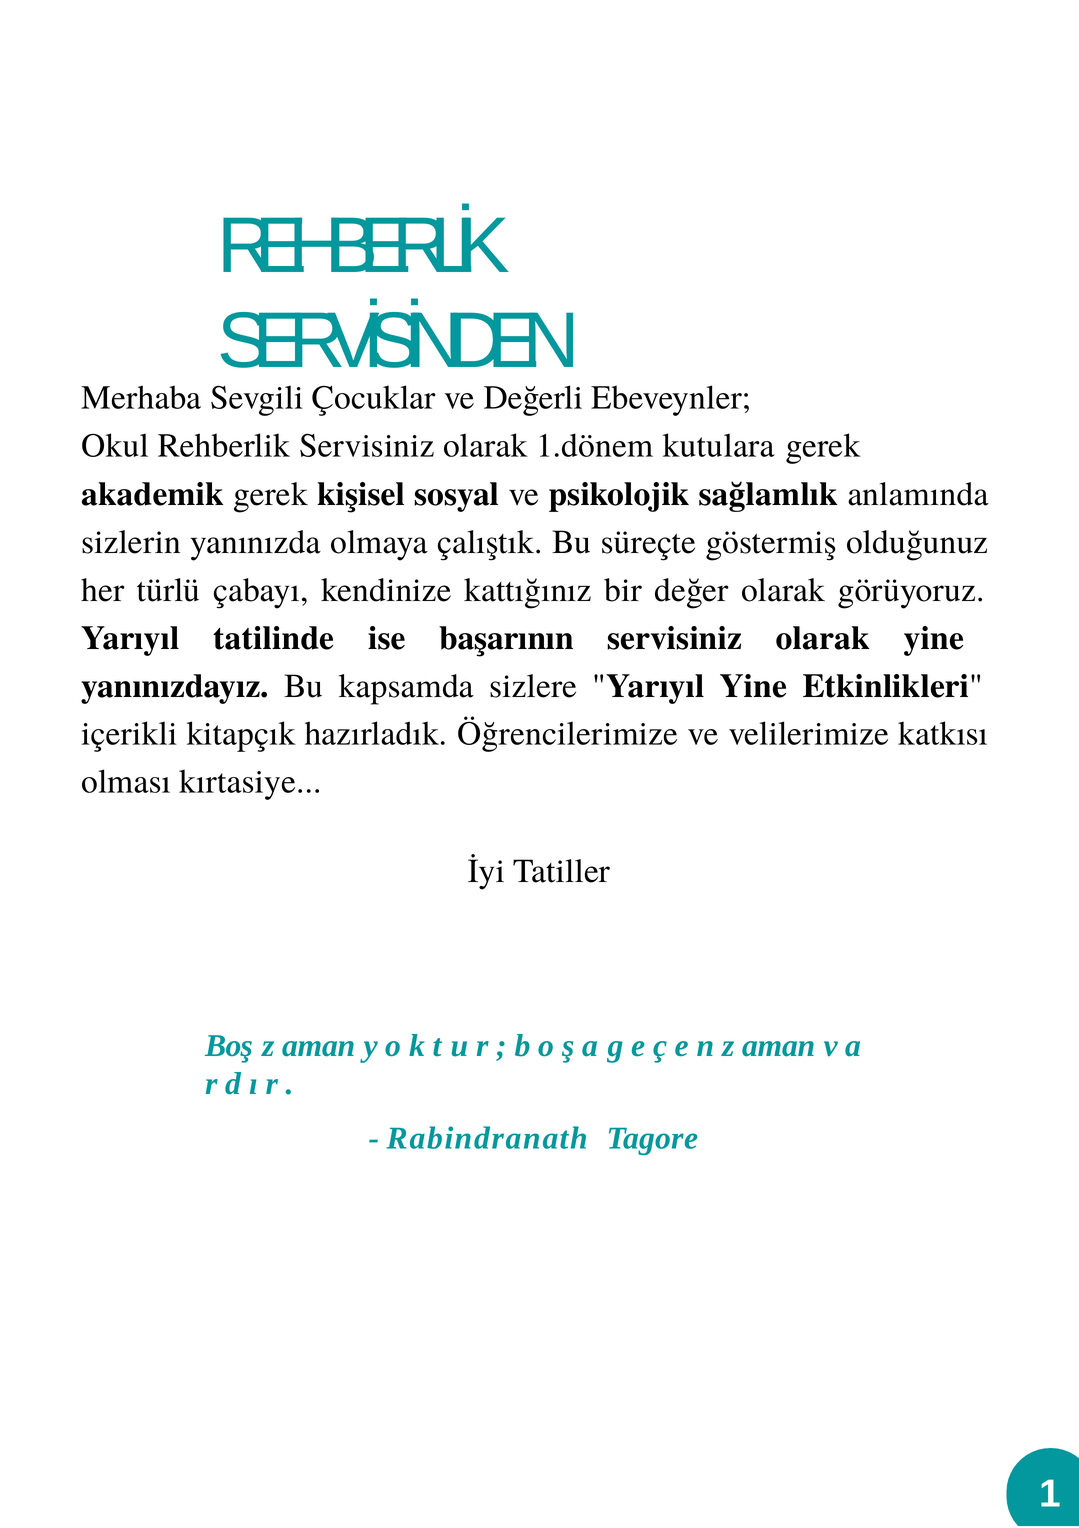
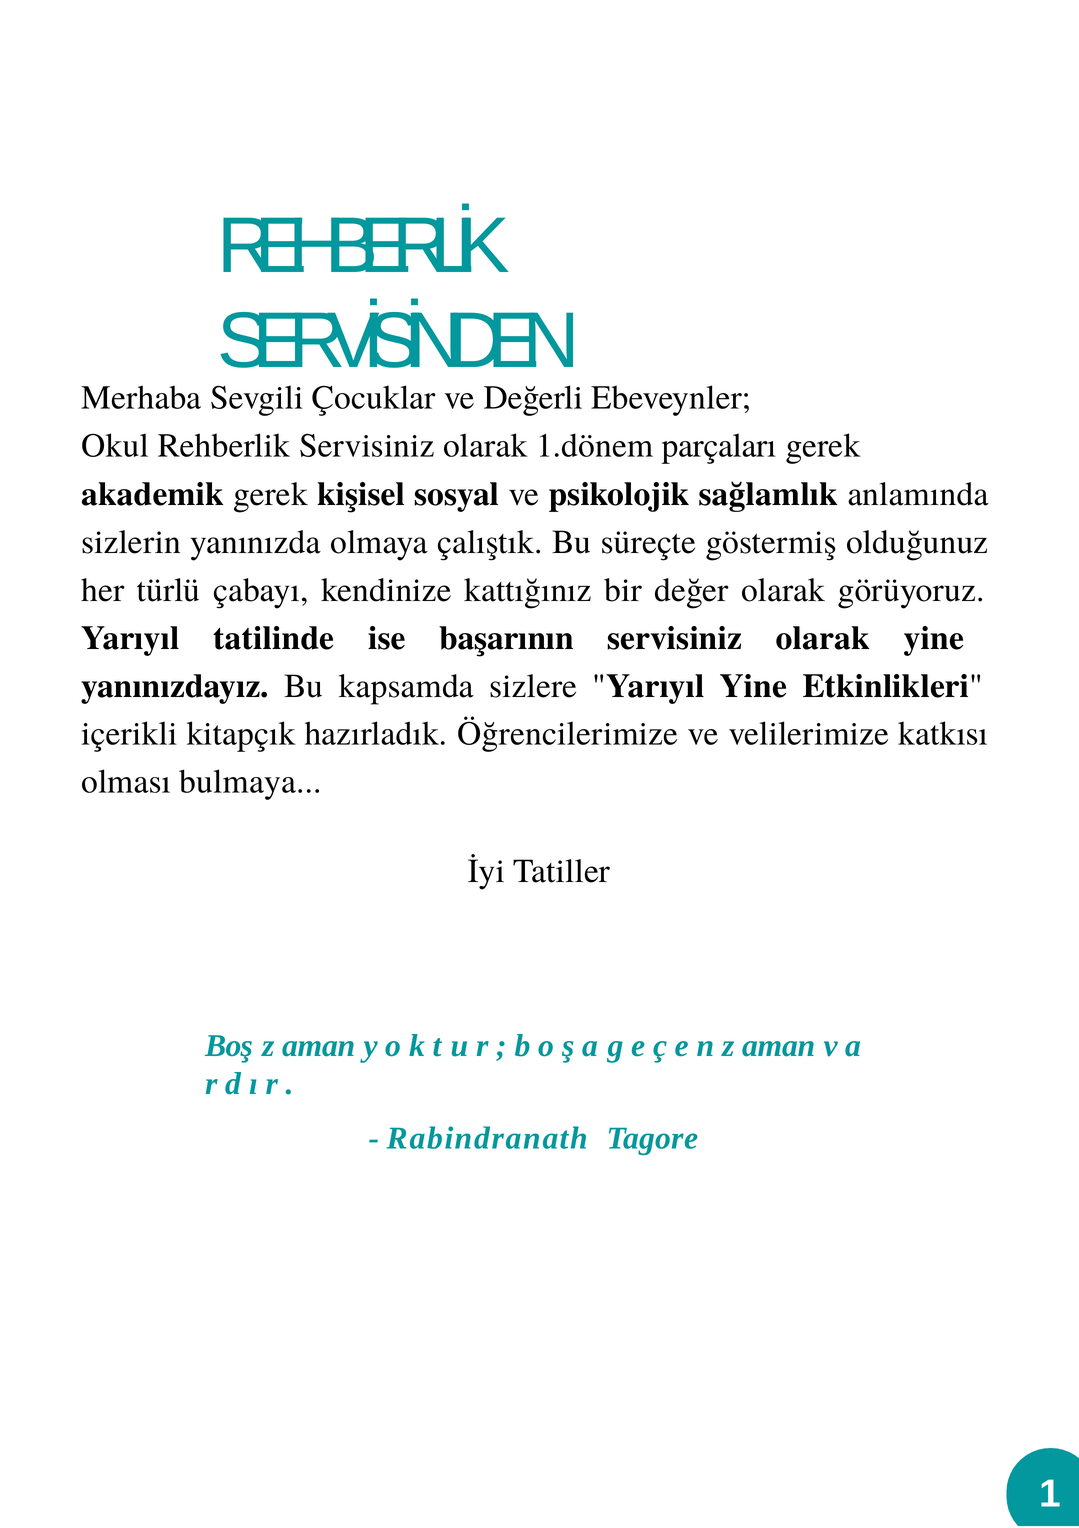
kutulara: kutulara -> parçaları (719, 446)
kırtasiye: kırtasiye -> bulmaya (251, 782)
